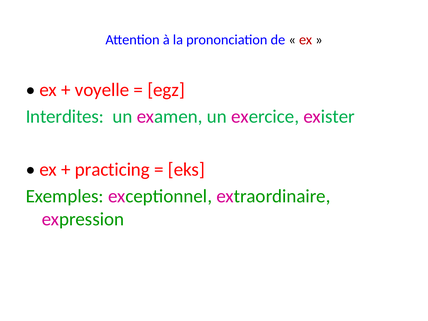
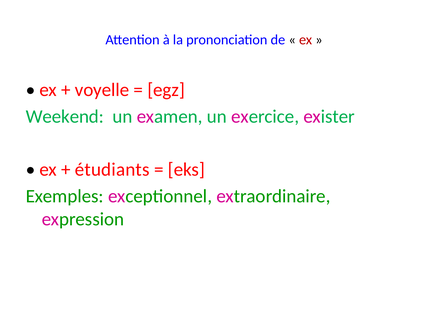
Interdites: Interdites -> Weekend (65, 116)
practicing: practicing -> étudiants (112, 170)
